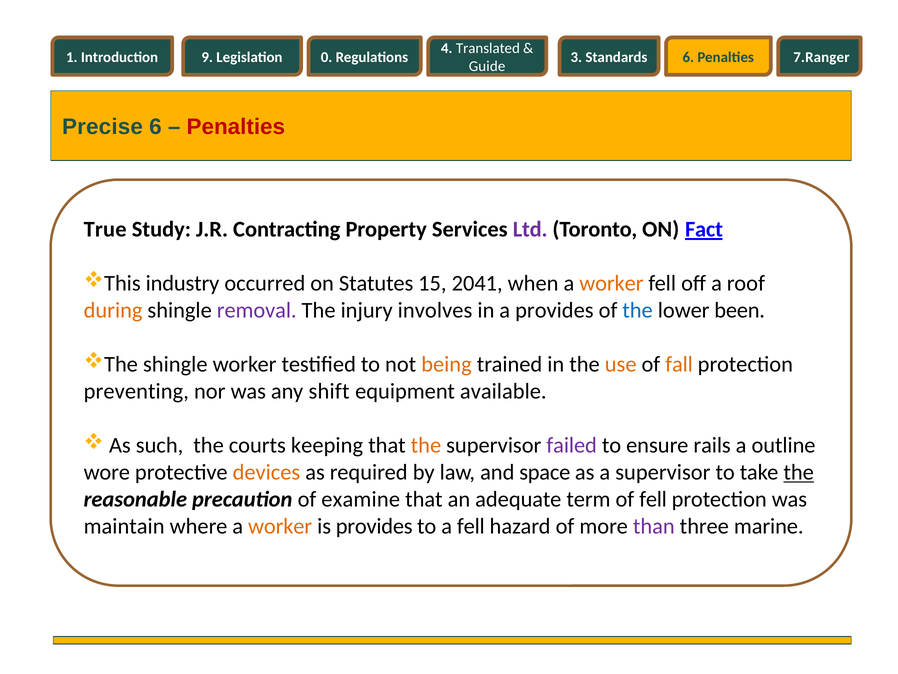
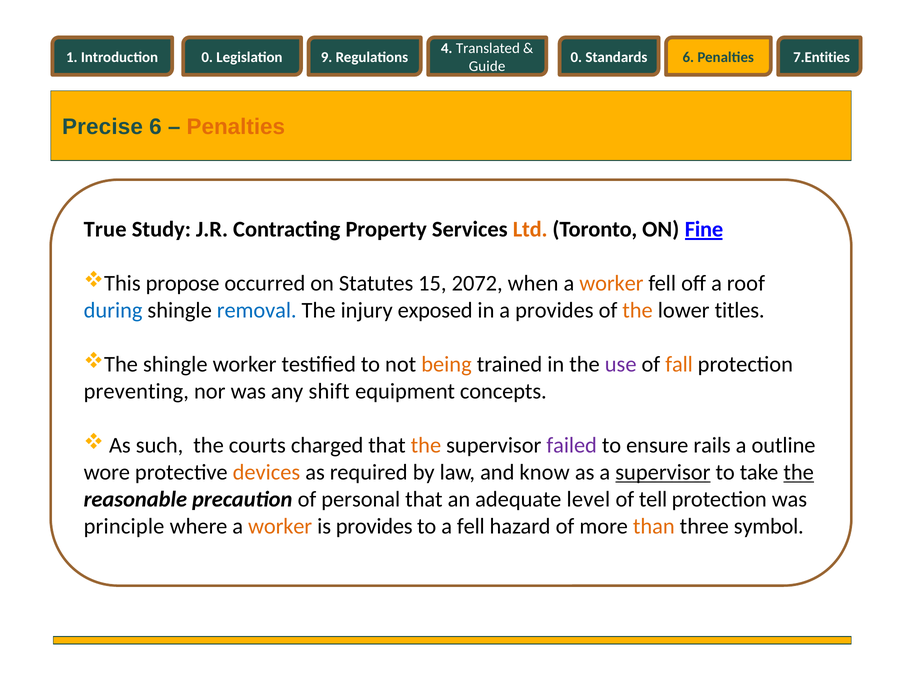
Introduction 9: 9 -> 0 (207, 57)
0: 0 -> 9 (327, 57)
Regulations 3: 3 -> 0 (576, 57)
7.Ranger: 7.Ranger -> 7.Entities (822, 57)
Penalties colour: red -> orange (236, 127)
Ltd colour: purple -> orange (530, 229)
Fact: Fact -> Fine (704, 229)
industry: industry -> propose (183, 283)
2041: 2041 -> 2072 (477, 283)
during colour: orange -> blue (113, 310)
removal colour: purple -> blue (257, 310)
involves: involves -> exposed (435, 310)
the colour: blue -> orange (638, 310)
been: been -> titles (740, 310)
use colour: orange -> purple (621, 364)
available: available -> concepts (503, 391)
keeping: keeping -> charged (327, 445)
space: space -> know (545, 472)
supervisor underline: none -> present (663, 472)
examine: examine -> personal (361, 499)
term: term -> level (588, 499)
of fell: fell -> tell (653, 499)
maintain: maintain -> principle (124, 526)
than colour: purple -> orange (654, 526)
marine: marine -> symbol (769, 526)
